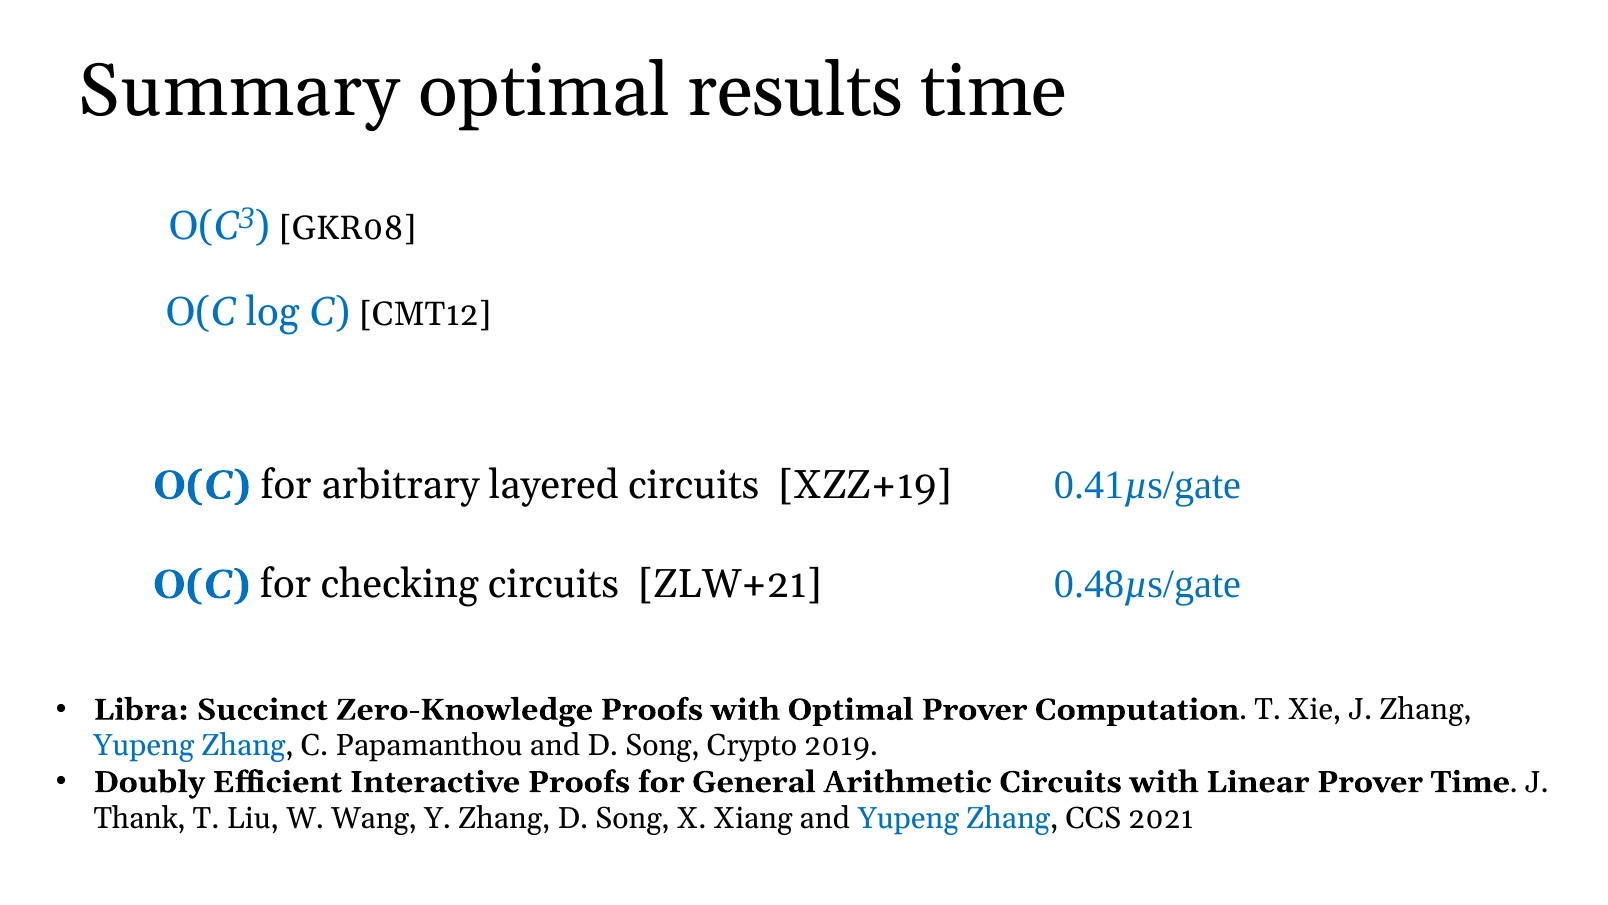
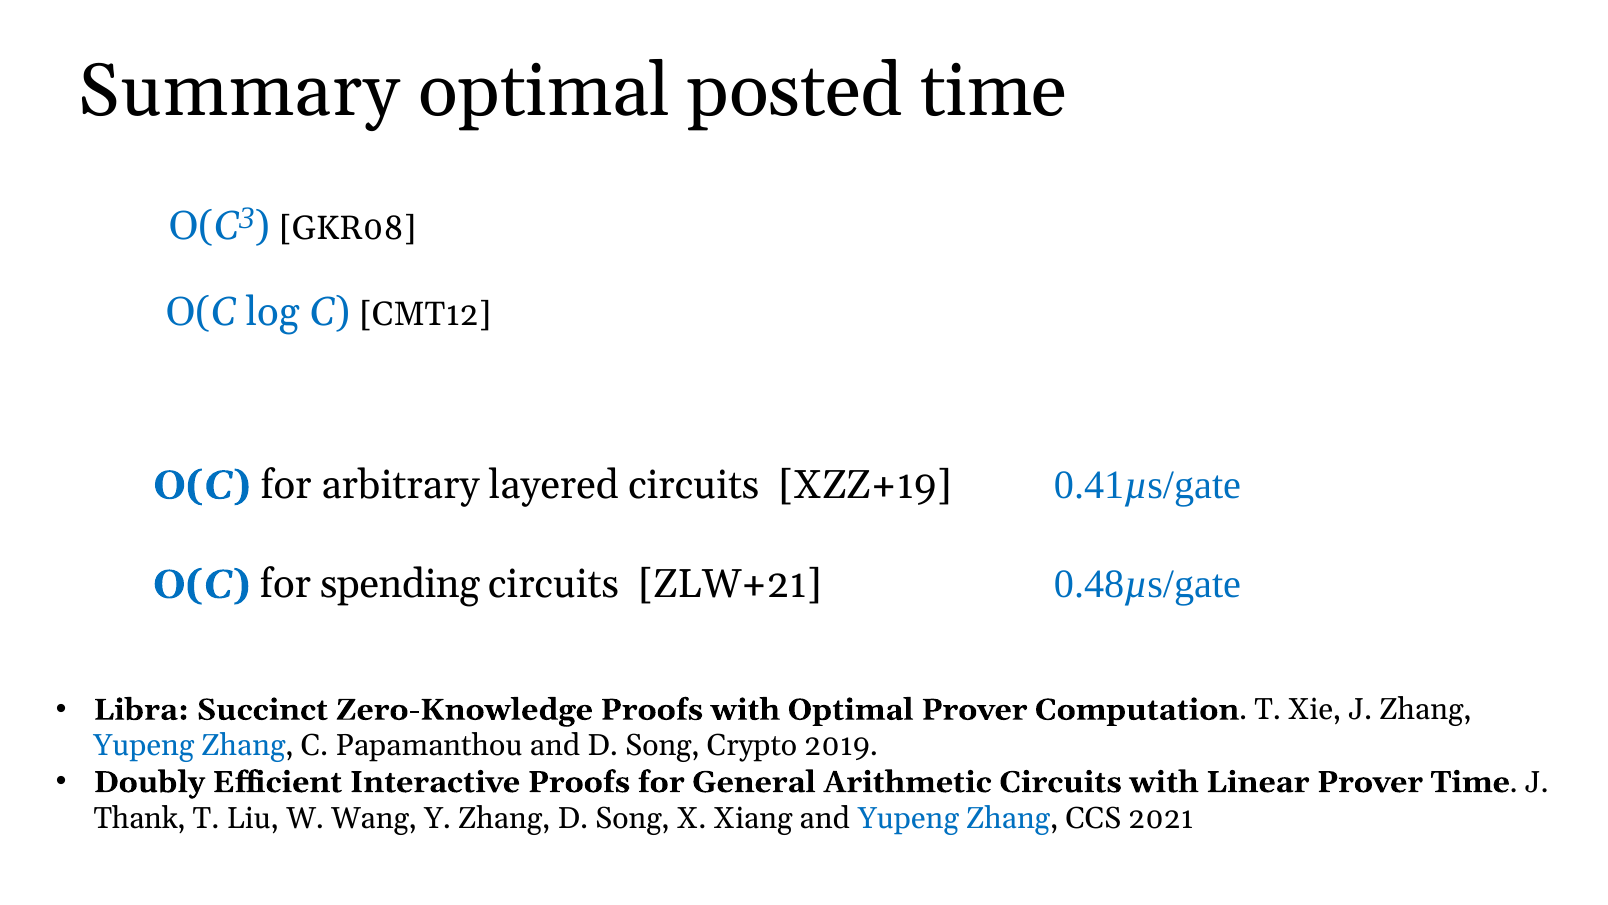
results: results -> posted (795, 91)
checking: checking -> spending (400, 584)
